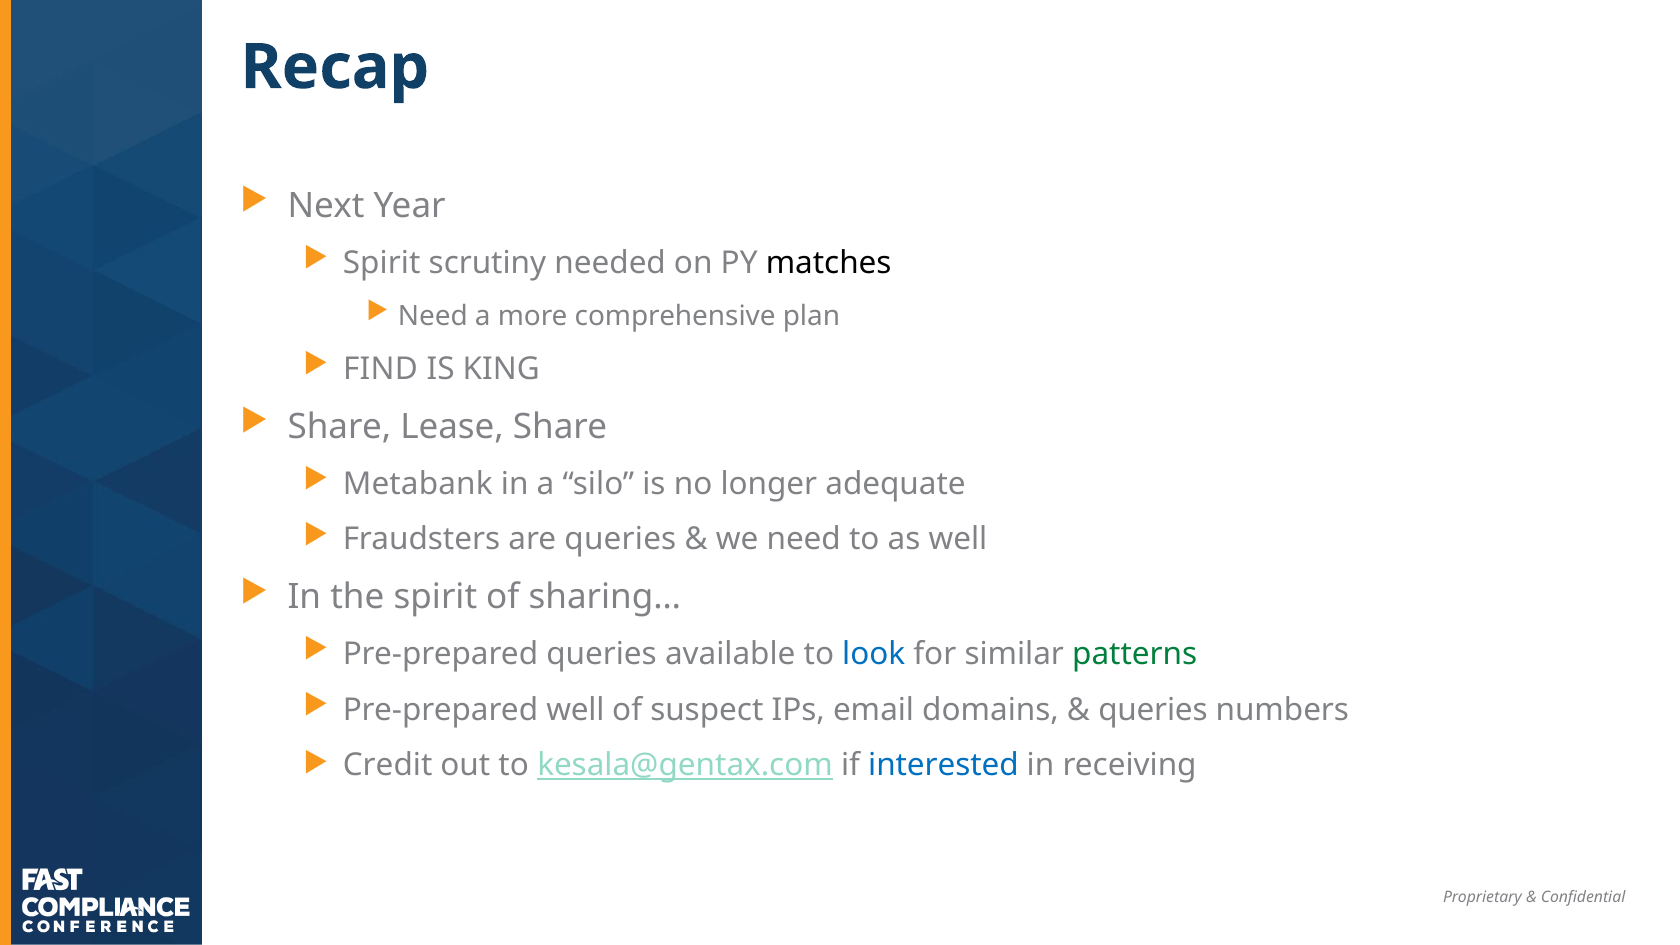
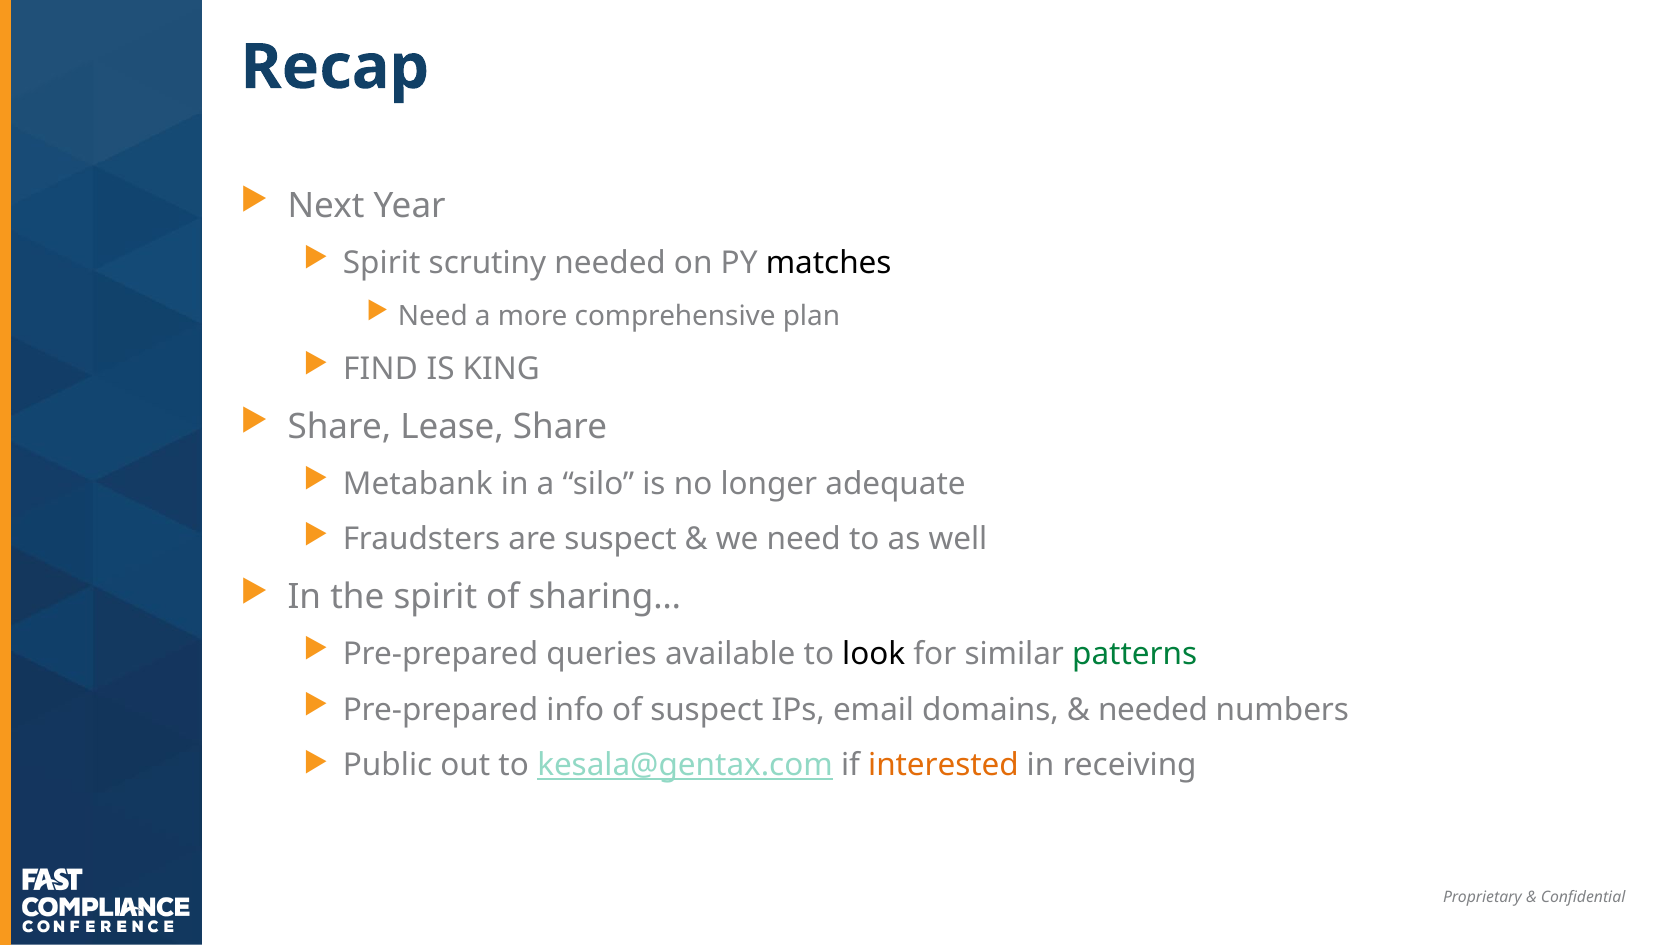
are queries: queries -> suspect (621, 539)
look colour: blue -> black (874, 654)
Pre-prepared well: well -> info (575, 710)
queries: queries -> needed (1153, 710)
Credit: Credit -> Public (388, 765)
interested colour: blue -> orange (943, 765)
